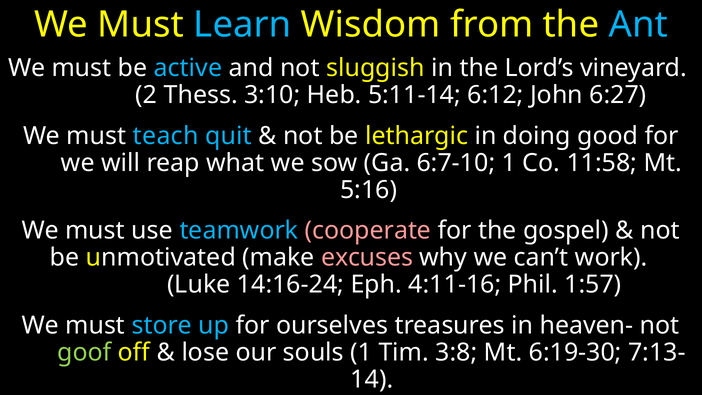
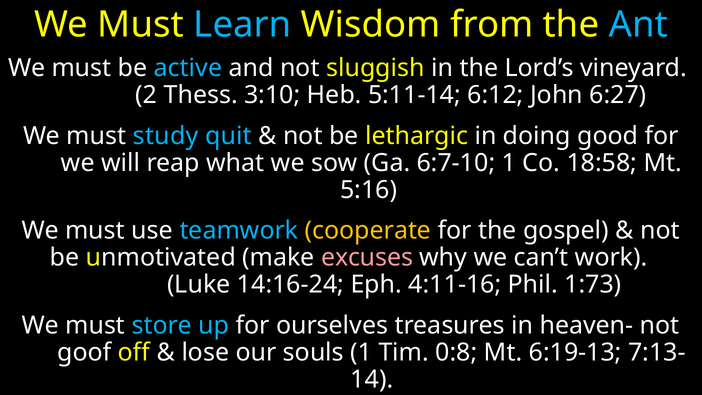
teach: teach -> study (166, 136)
11:58: 11:58 -> 18:58 (602, 163)
cooperate colour: pink -> yellow (368, 231)
1:57: 1:57 -> 1:73 (593, 284)
goof colour: light green -> white (84, 352)
3:8: 3:8 -> 0:8 (456, 352)
6:19-30: 6:19-30 -> 6:19-13 (575, 352)
